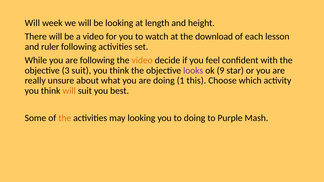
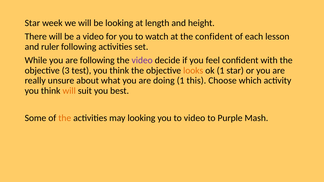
Will: Will -> Star (32, 23)
the download: download -> confident (214, 37)
video colour: orange -> purple (142, 60)
3 suit: suit -> test (81, 71)
looks colour: purple -> orange (193, 71)
ok 9: 9 -> 1 (221, 71)
to doing: doing -> video (195, 118)
